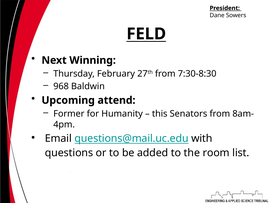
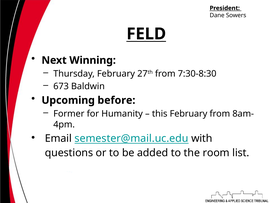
968: 968 -> 673 (61, 86)
attend: attend -> before (116, 100)
this Senators: Senators -> February (189, 113)
questions@mail.uc.edu: questions@mail.uc.edu -> semester@mail.uc.edu (131, 138)
